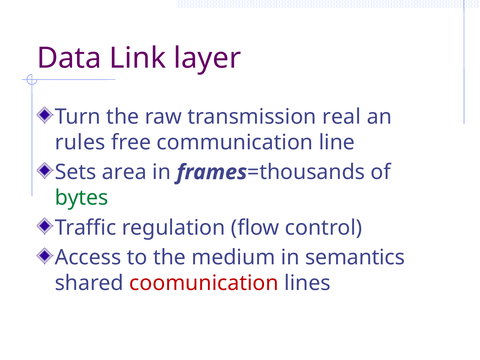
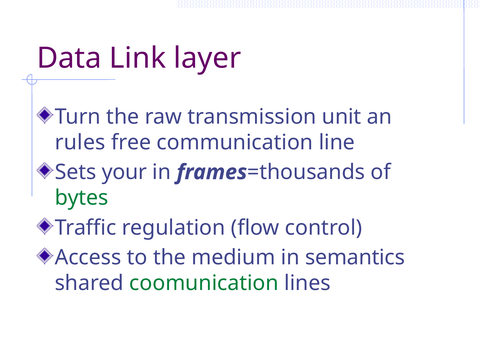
real: real -> unit (342, 117)
area: area -> your (124, 172)
coomunication colour: red -> green (204, 283)
